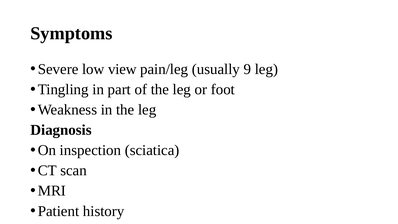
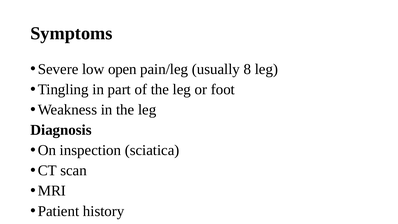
view: view -> open (122, 69)
9: 9 -> 8 (247, 69)
